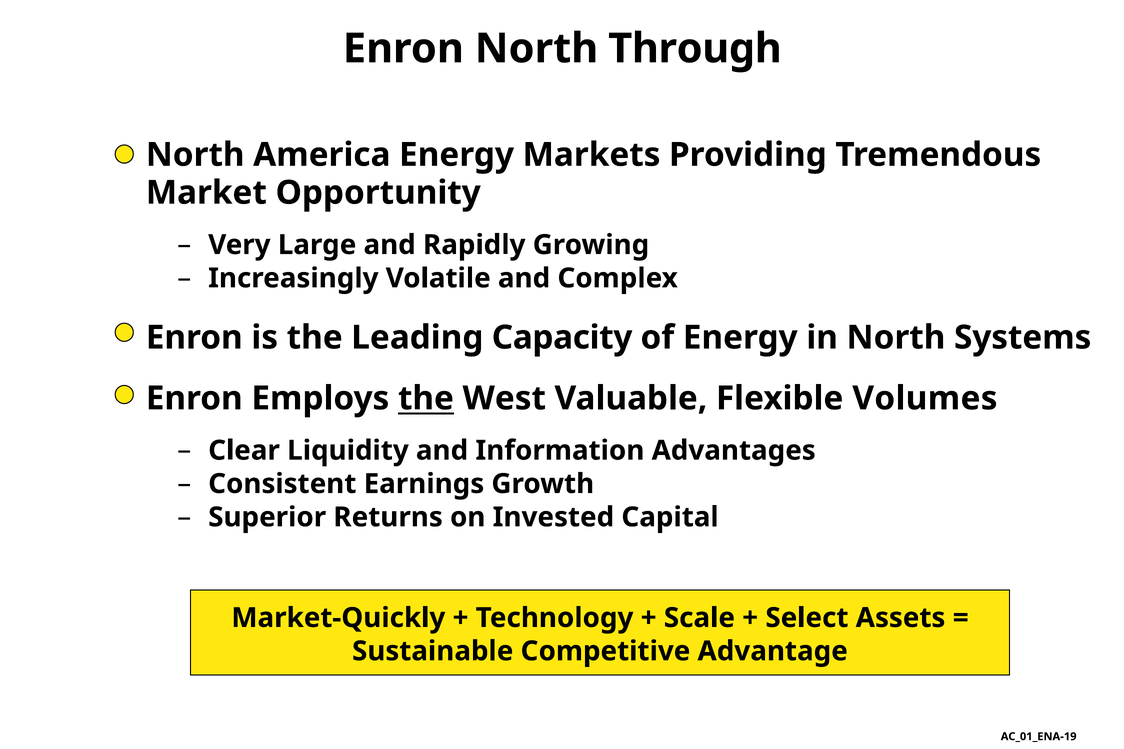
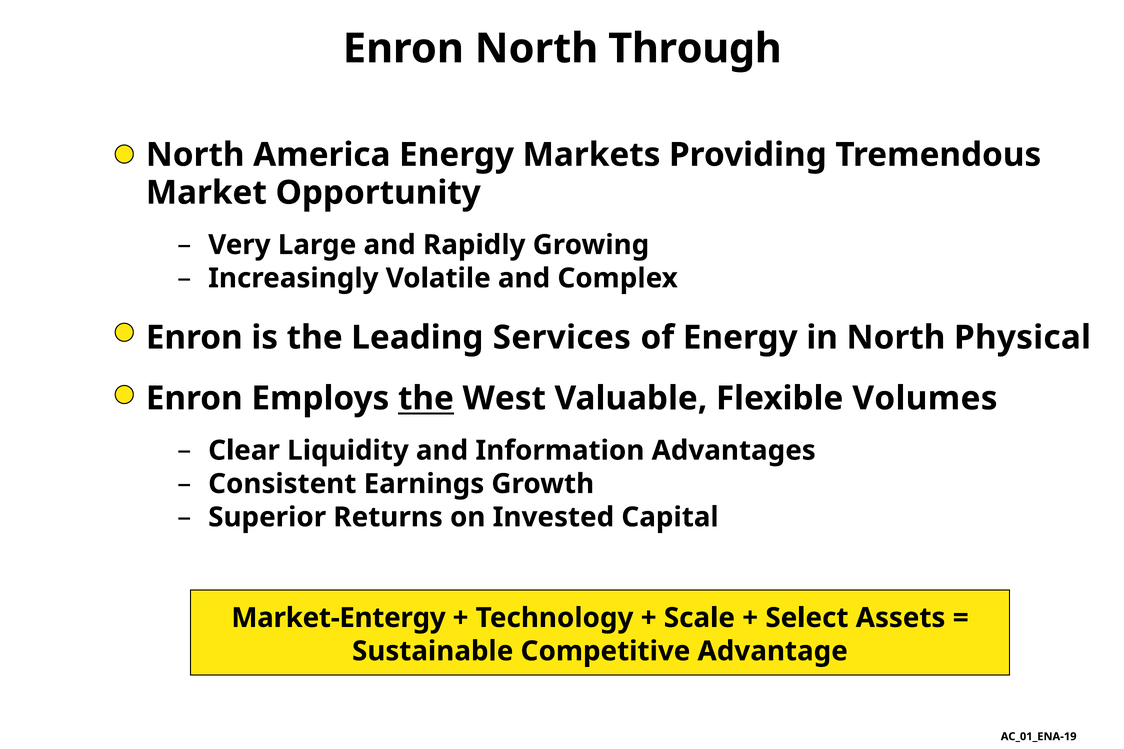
Capacity: Capacity -> Services (562, 338)
Systems: Systems -> Physical (1023, 338)
Market-Quickly: Market-Quickly -> Market-Entergy (338, 618)
